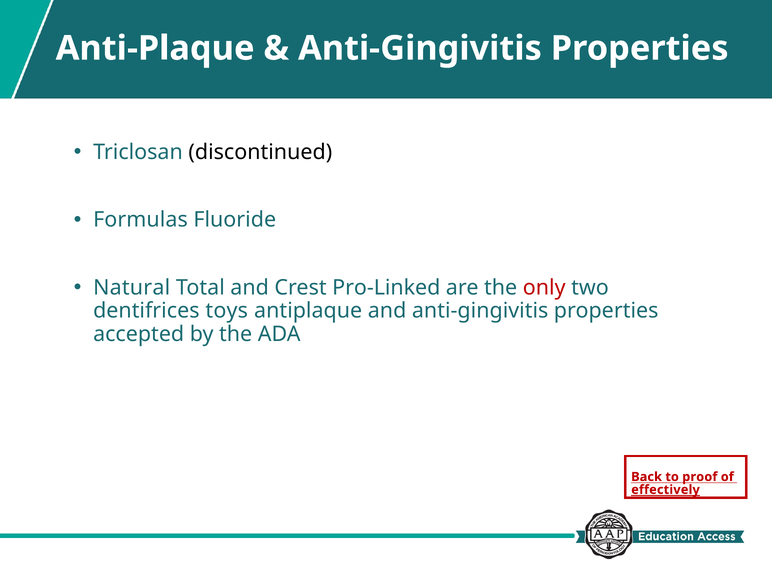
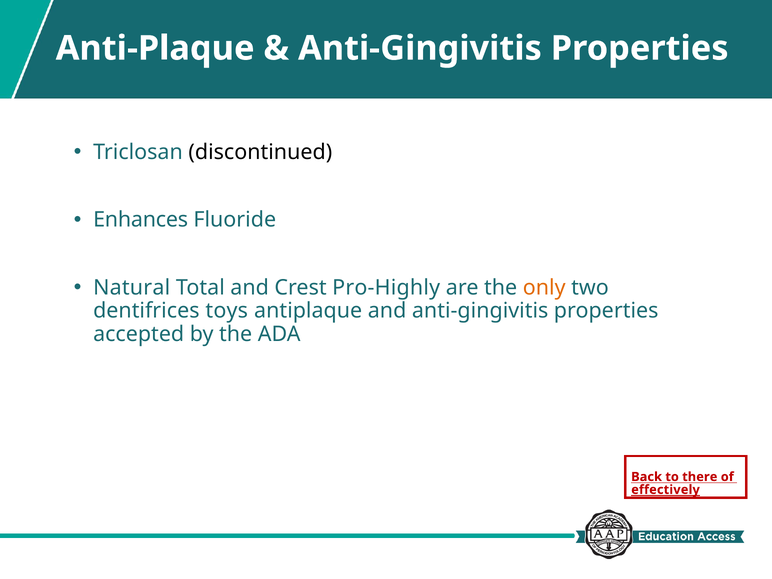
Formulas: Formulas -> Enhances (141, 220)
Pro-Linked: Pro-Linked -> Pro-Highly (386, 288)
only colour: red -> orange (544, 288)
proof: proof -> there (700, 477)
